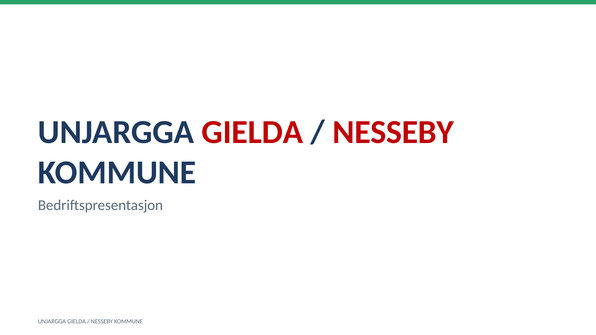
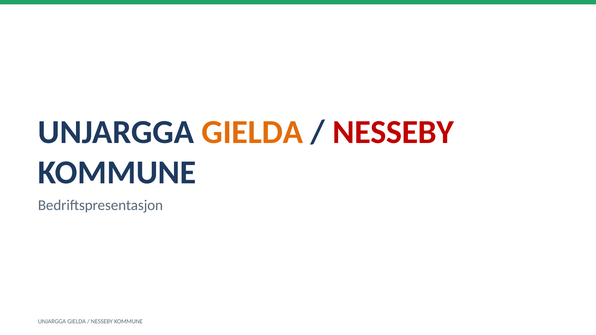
GIELDA colour: red -> orange (252, 132)
